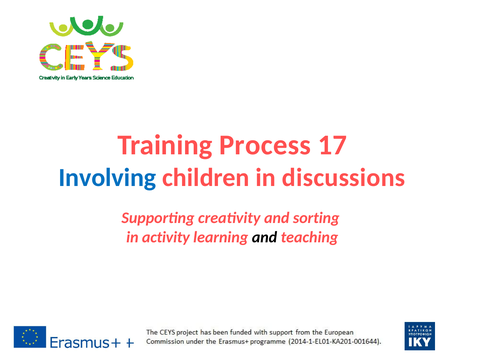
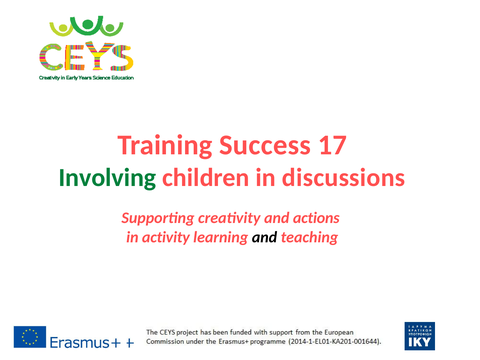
Process: Process -> Success (265, 145)
Involving colour: blue -> green (107, 178)
sorting: sorting -> actions (316, 218)
